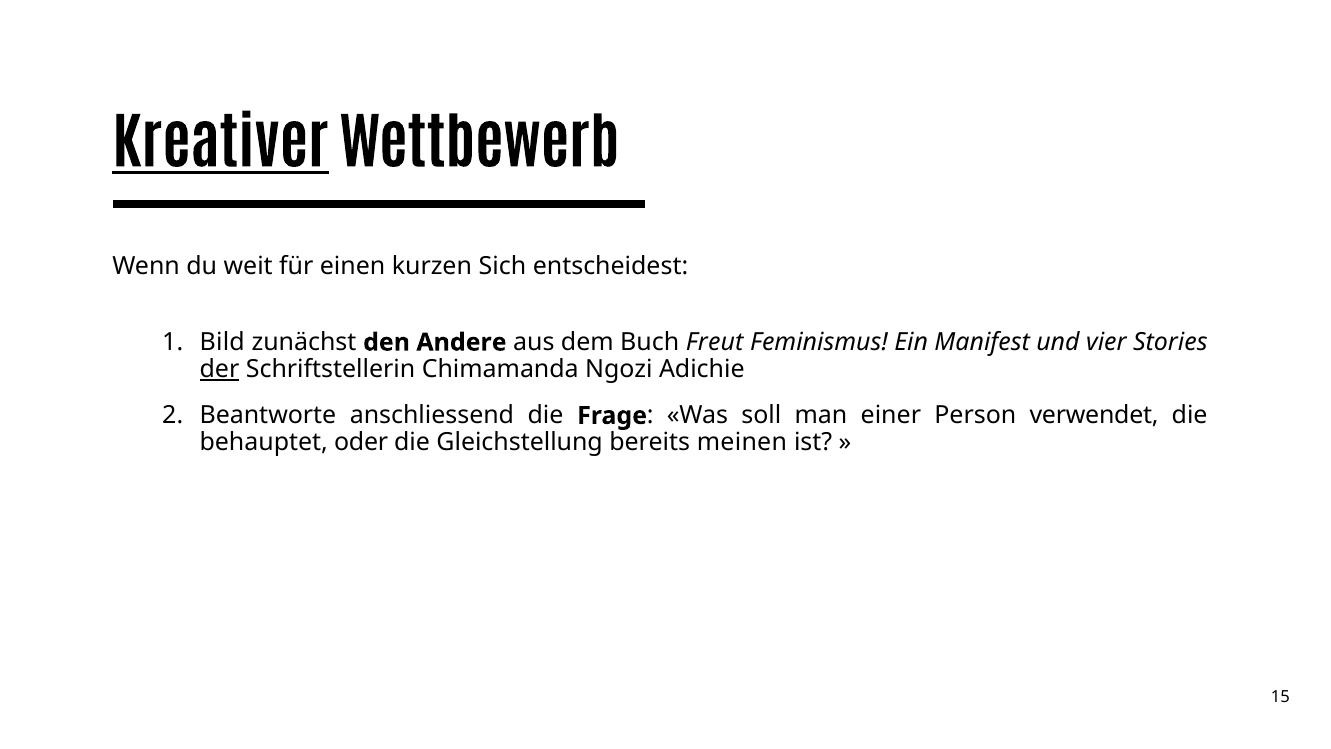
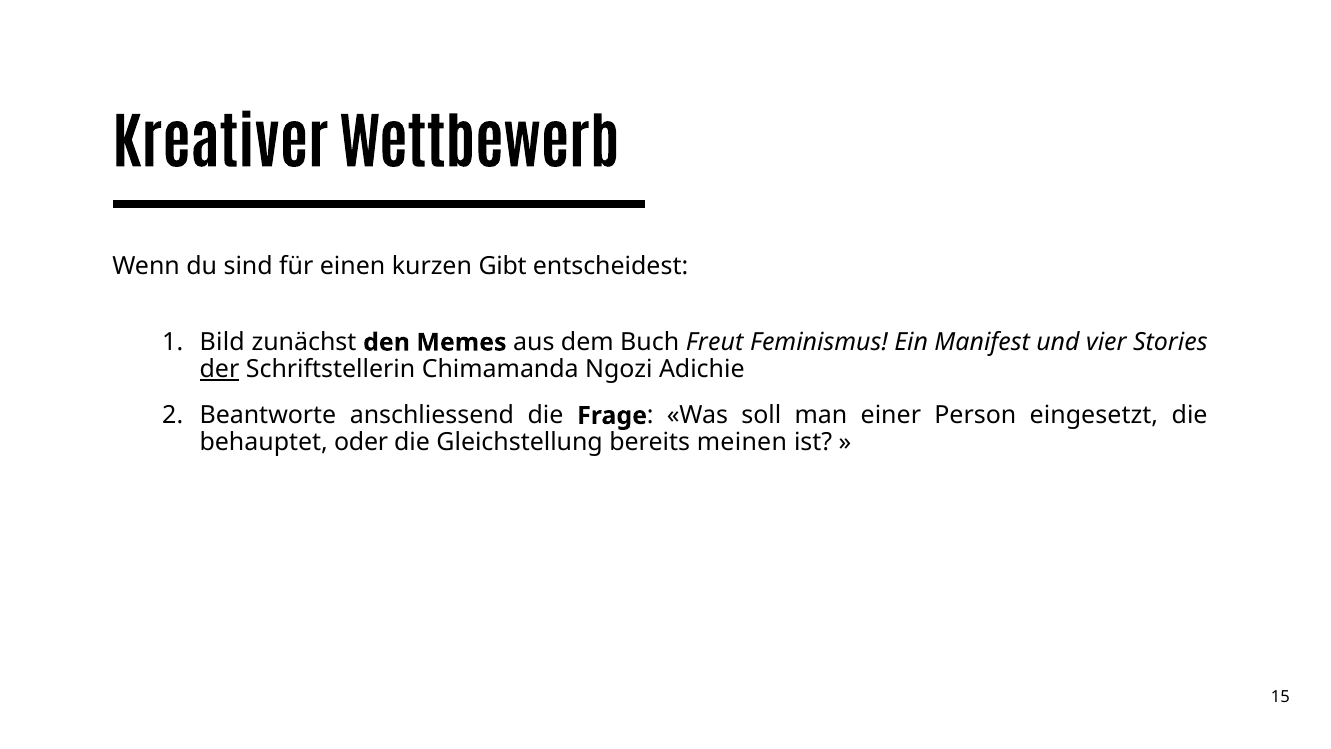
Kreativer underline: present -> none (220, 146)
weit: weit -> sind (248, 266)
Sich: Sich -> Gibt (503, 266)
Andere: Andere -> Memes (461, 342)
verwendet: verwendet -> eingesetzt (1094, 416)
